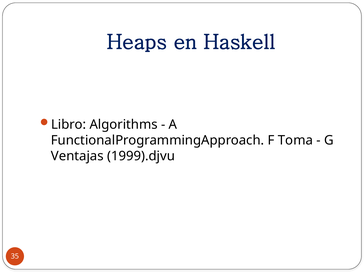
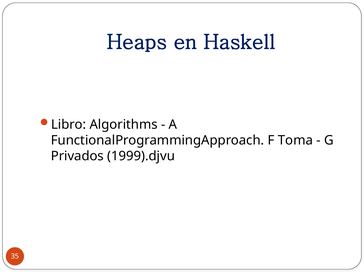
Ventajas: Ventajas -> Privados (77, 156)
